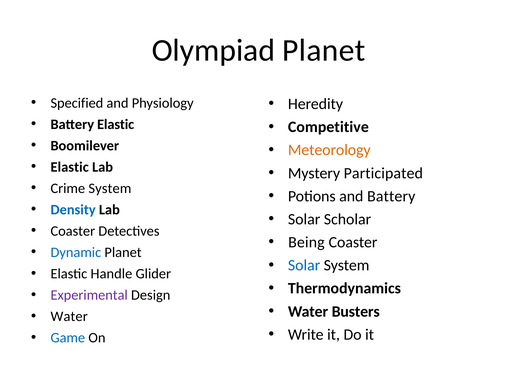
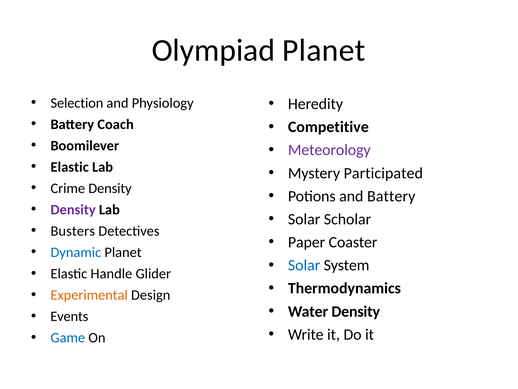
Specified: Specified -> Selection (77, 103)
Battery Elastic: Elastic -> Coach (116, 124)
Meteorology colour: orange -> purple (329, 150)
Crime System: System -> Density (110, 188)
Density colour: blue -> purple (73, 209)
Coaster: Coaster -> Busters (73, 231)
Being: Being -> Paper (307, 242)
Experimental colour: purple -> orange (89, 295)
Water Busters: Busters -> Density (356, 311)
Water: Water -> Events (69, 316)
